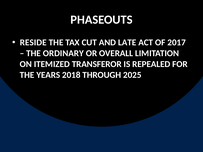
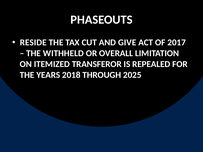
LATE: LATE -> GIVE (127, 43)
ORDINARY: ORDINARY -> WITHHELD (63, 53)
